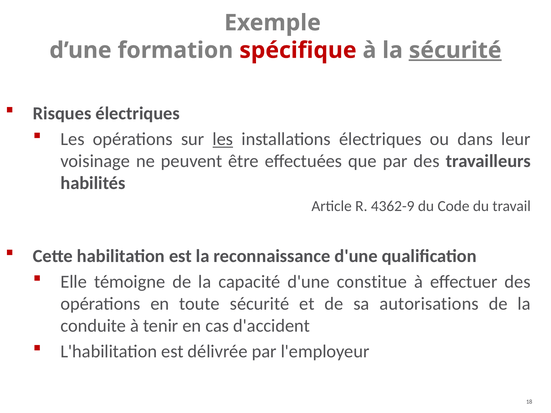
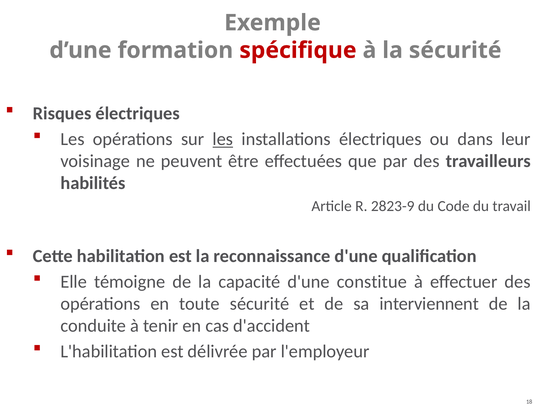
sécurité underline: present -> none (455, 50)
4362-9: 4362-9 -> 2823-9 (393, 206)
autorisations: autorisations -> interviennent (429, 304)
